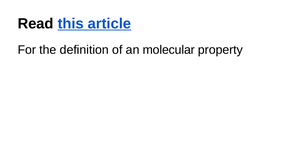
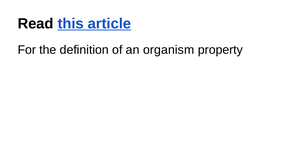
molecular: molecular -> organism (169, 50)
